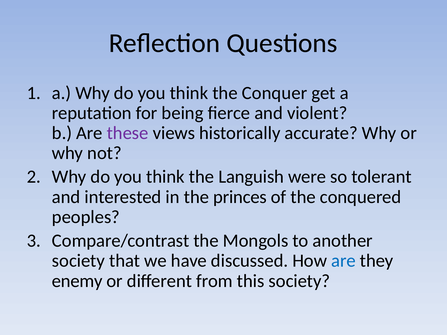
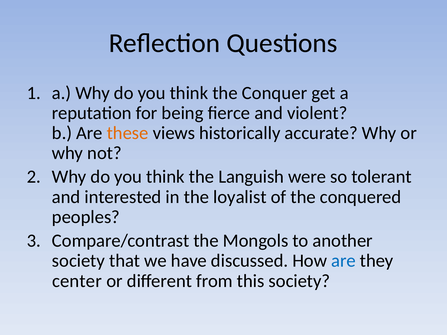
these colour: purple -> orange (128, 133)
princes: princes -> loyalist (240, 197)
enemy: enemy -> center (77, 281)
